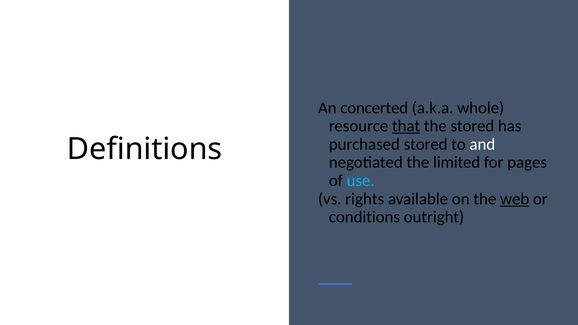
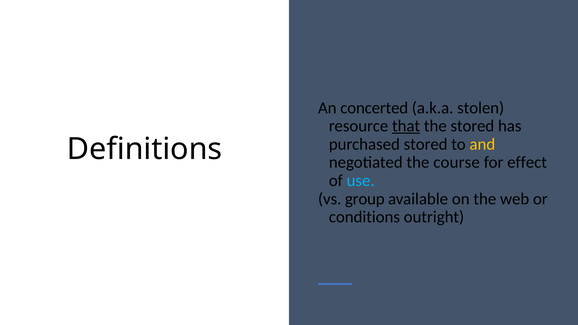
whole: whole -> stolen (481, 108)
and colour: white -> yellow (482, 144)
limited: limited -> course (457, 162)
pages: pages -> effect (527, 162)
rights: rights -> group (365, 199)
web underline: present -> none (515, 199)
